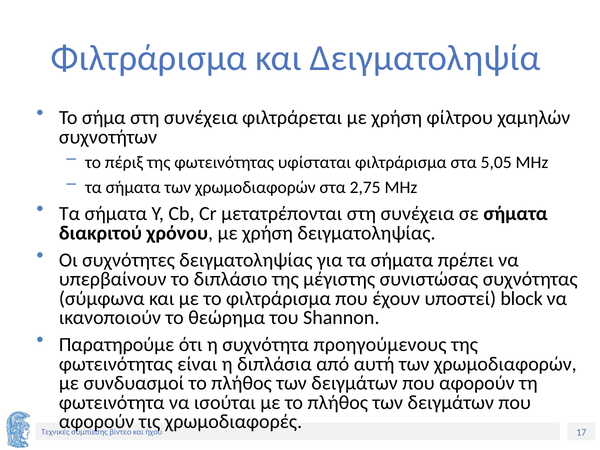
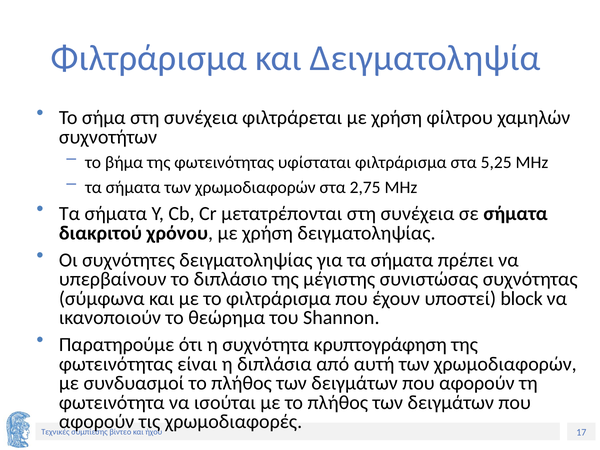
πέριξ: πέριξ -> βήμα (124, 163)
5,05: 5,05 -> 5,25 (496, 163)
προηγούμενους: προηγούμενους -> κρυπτογράφηση (380, 345)
